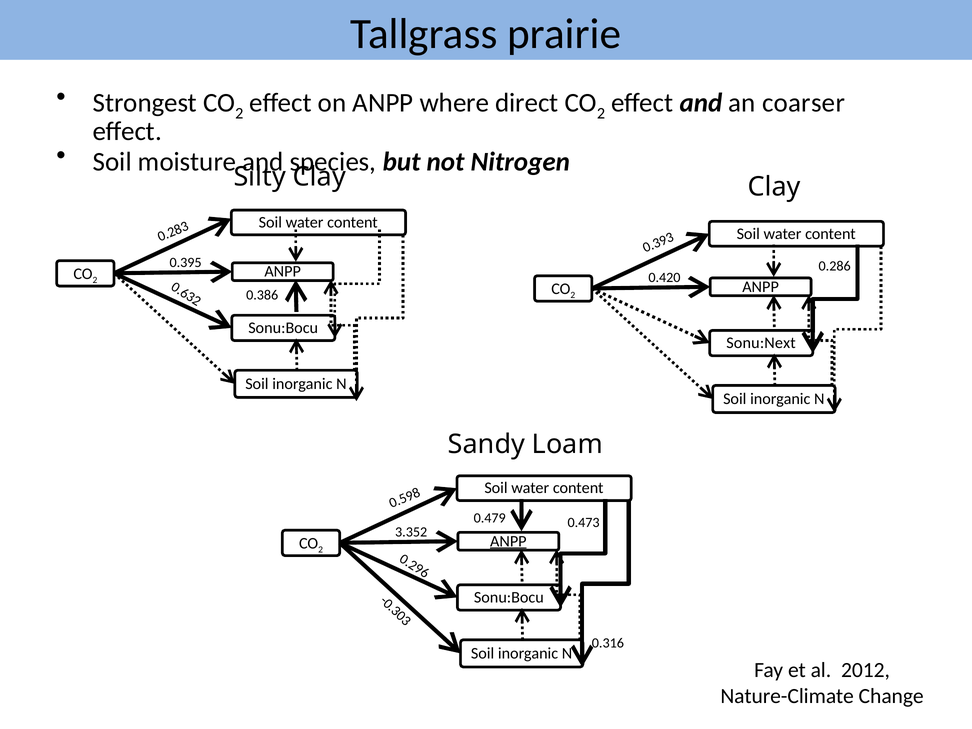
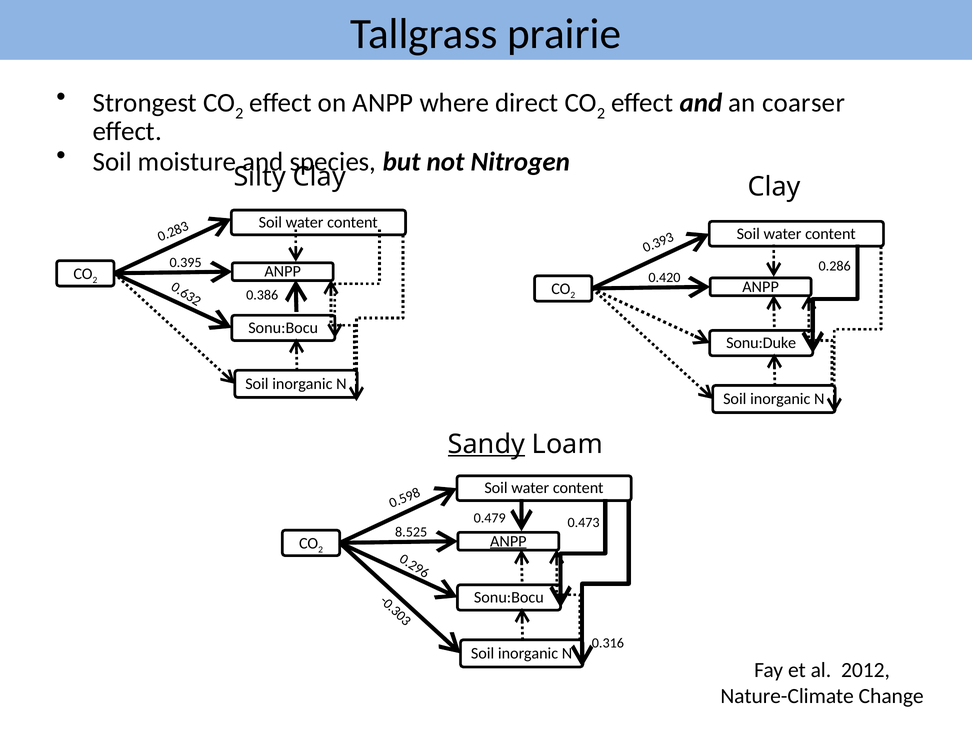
Sonu:Next: Sonu:Next -> Sonu:Duke (761, 343)
Sandy underline: none -> present (486, 444)
3.352: 3.352 -> 8.525 (411, 532)
